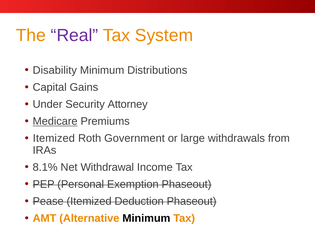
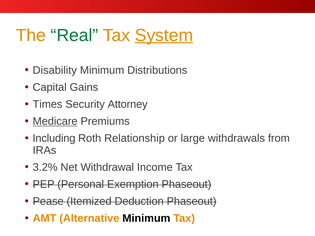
Real colour: purple -> green (75, 35)
System underline: none -> present (164, 35)
Under: Under -> Times (48, 104)
Itemized: Itemized -> Including (54, 139)
Government: Government -> Relationship (135, 139)
8.1%: 8.1% -> 3.2% (45, 167)
